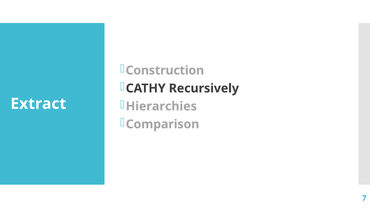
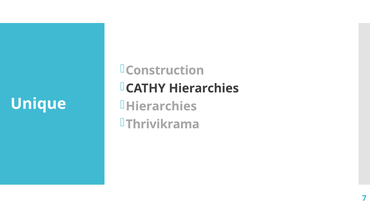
CATHY Recursively: Recursively -> Hierarchies (204, 88)
Extract: Extract -> Unique (38, 104)
Comparison: Comparison -> Thrivikrama (163, 124)
